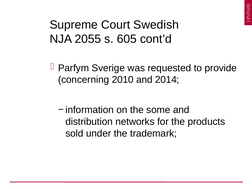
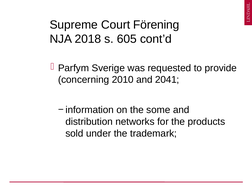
Swedish: Swedish -> Förening (156, 25)
2055: 2055 -> 2018 (88, 39)
2014: 2014 -> 2041 (167, 80)
